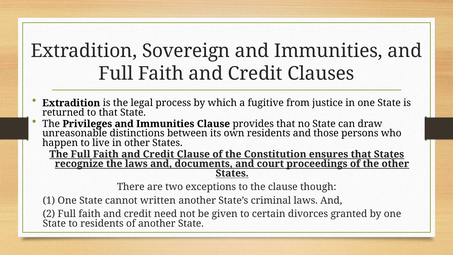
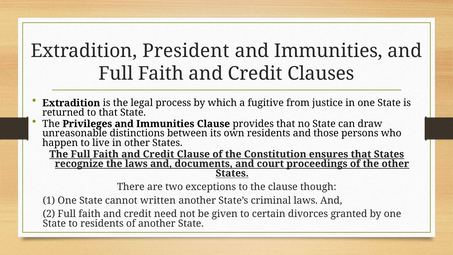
Sovereign: Sovereign -> President (186, 51)
